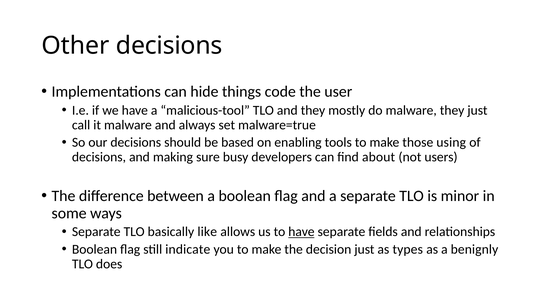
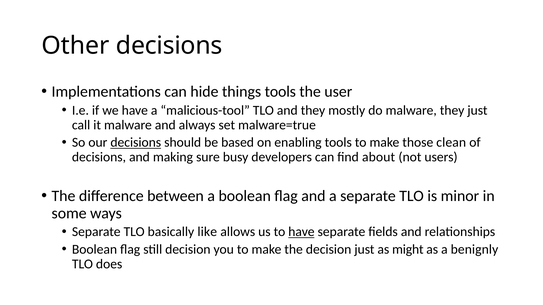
things code: code -> tools (280, 92)
decisions underline: none -> present (136, 143)
using: using -> clean (451, 143)
still indicate: indicate -> decision (188, 250)
types: types -> might (408, 250)
